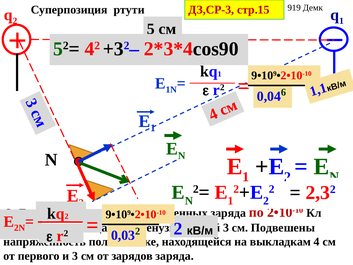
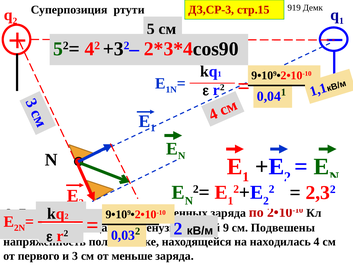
6: 6 -> 1 (283, 92)
3: 3 -> 9 (226, 227)
выкладкам: выкладкам -> находилась (280, 242)
зарядов: зарядов -> меньше (132, 256)
